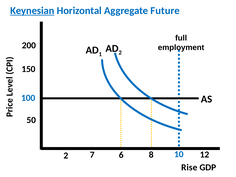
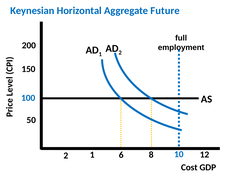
Keynesian underline: present -> none (32, 11)
2 7: 7 -> 1 (92, 155)
Rise: Rise -> Cost (189, 167)
